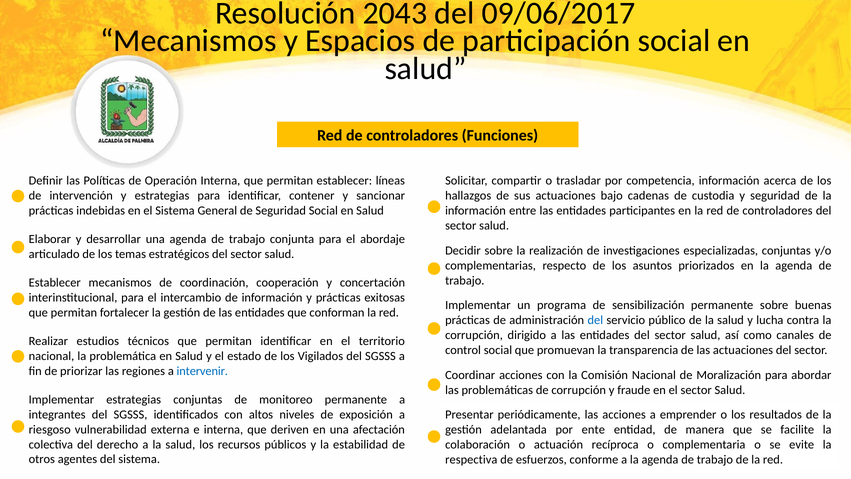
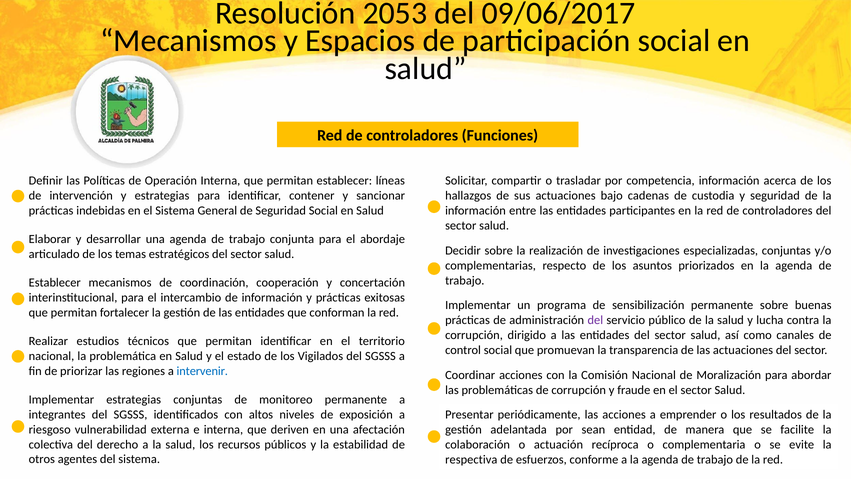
2043: 2043 -> 2053 (395, 13)
del colour: blue -> purple (595, 320)
ente: ente -> sean (593, 429)
